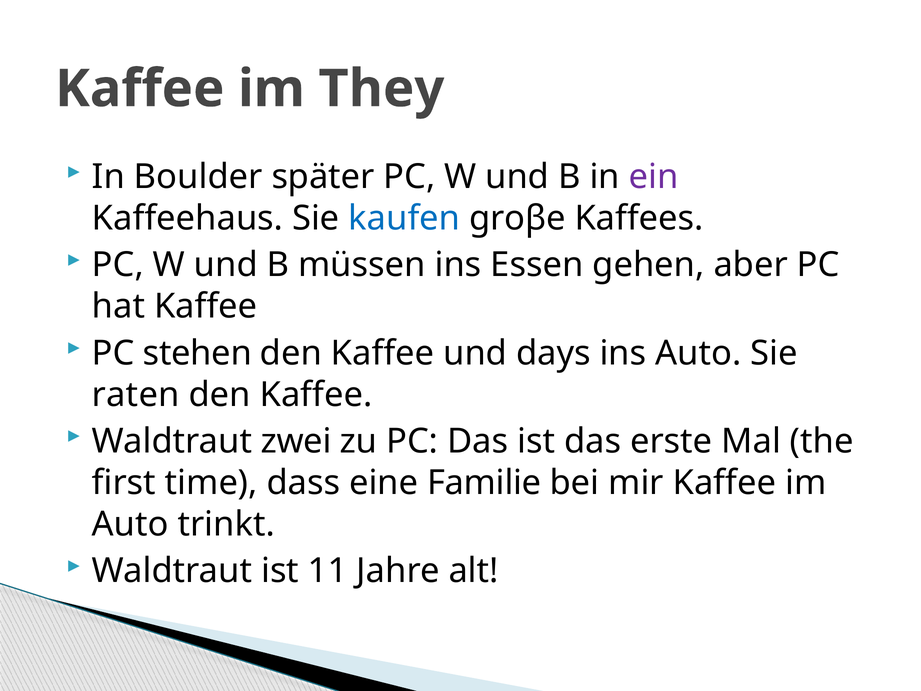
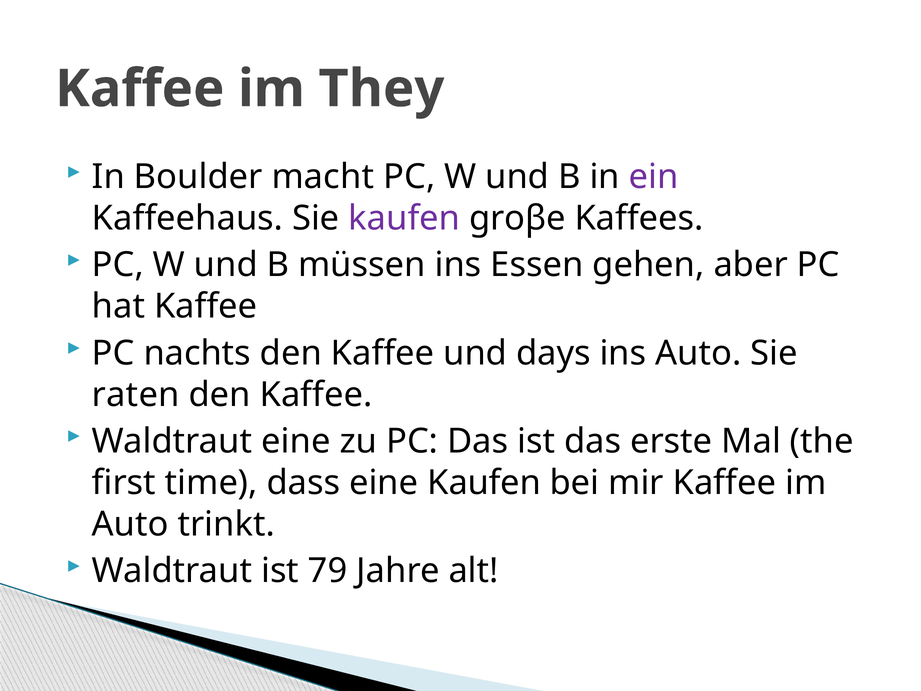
später: später -> macht (323, 177)
kaufen colour: blue -> purple (404, 218)
stehen: stehen -> nachts (197, 353)
Waldtraut zwei: zwei -> eine (296, 441)
eine Familie: Familie -> Kaufen (484, 483)
11: 11 -> 79 (328, 571)
